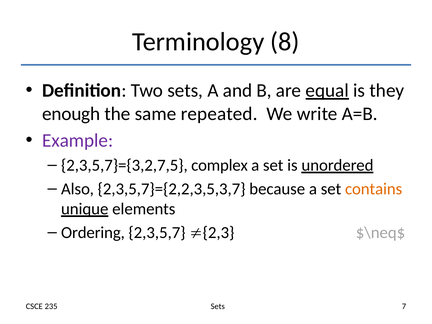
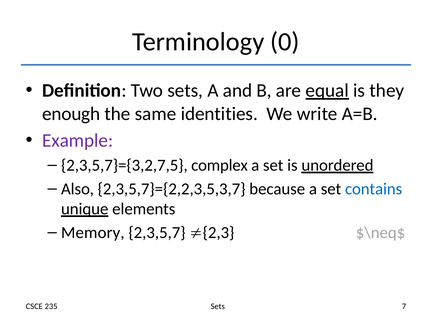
8: 8 -> 0 (285, 42)
repeated: repeated -> identities (219, 114)
contains colour: orange -> blue (374, 189)
Ordering: Ordering -> Memory (93, 233)
